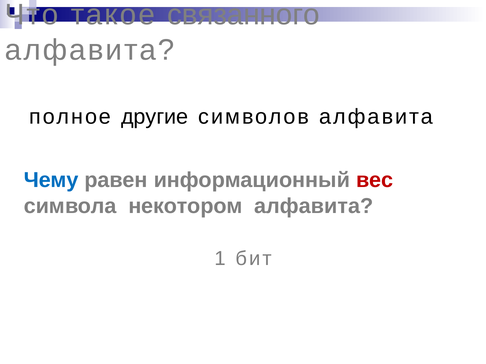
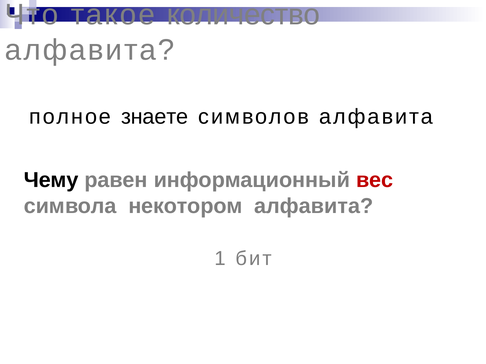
связанного: связанного -> количество (243, 15)
другие: другие -> знаете (155, 117)
Чему colour: blue -> black (51, 180)
